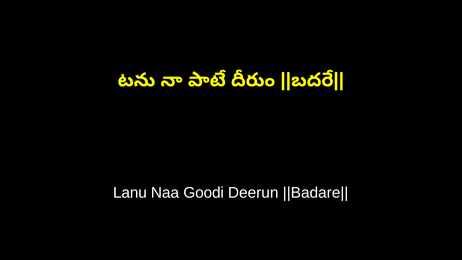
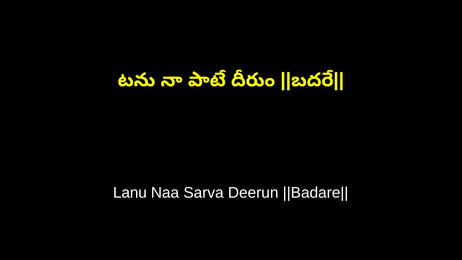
Goodi: Goodi -> Sarva (204, 193)
